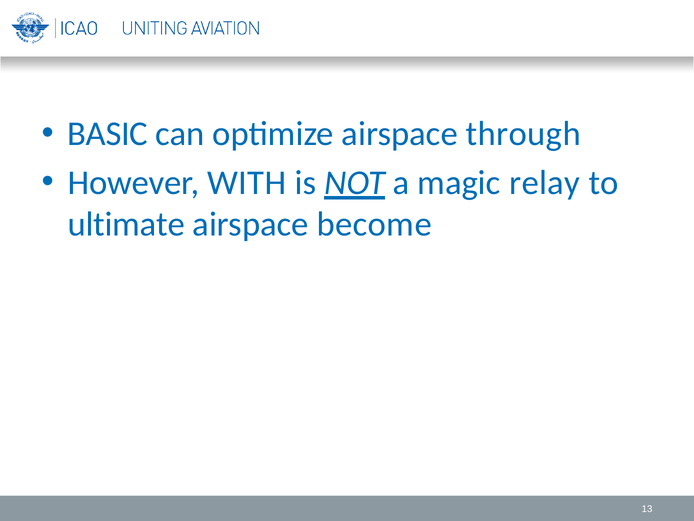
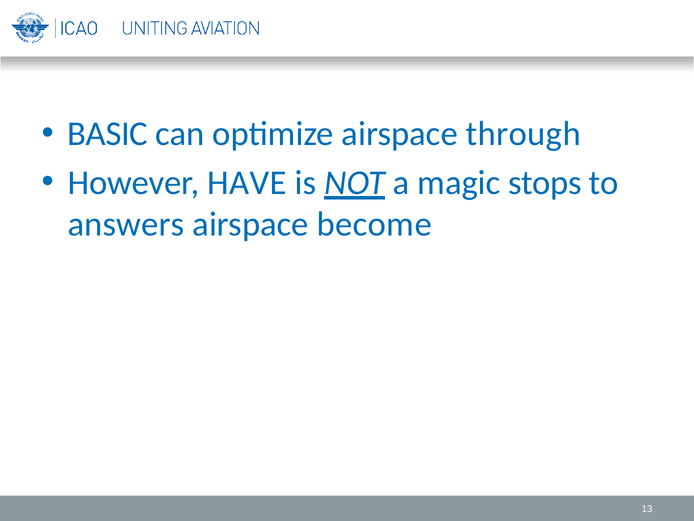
WITH: WITH -> HAVE (247, 182)
relay: relay -> stops (545, 182)
ultimate: ultimate -> answers (126, 224)
